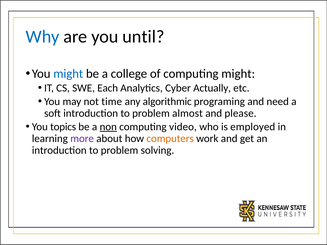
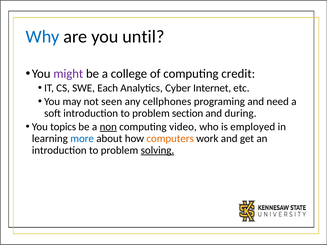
might colour: blue -> purple (68, 74)
computing might: might -> credit (238, 74)
Actually: Actually -> Internet (212, 88)
time: time -> seen (112, 102)
algorithmic: algorithmic -> cellphones (167, 102)
almost: almost -> section (188, 113)
please: please -> during (241, 113)
more colour: purple -> blue (82, 139)
solving underline: none -> present (157, 150)
